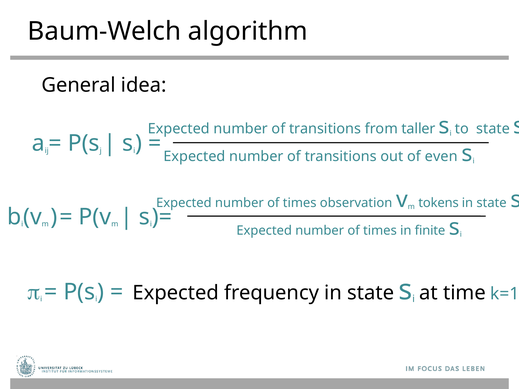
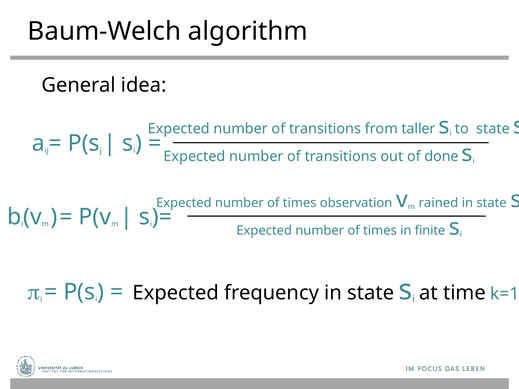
even: even -> done (441, 157)
tokens: tokens -> rained (438, 203)
